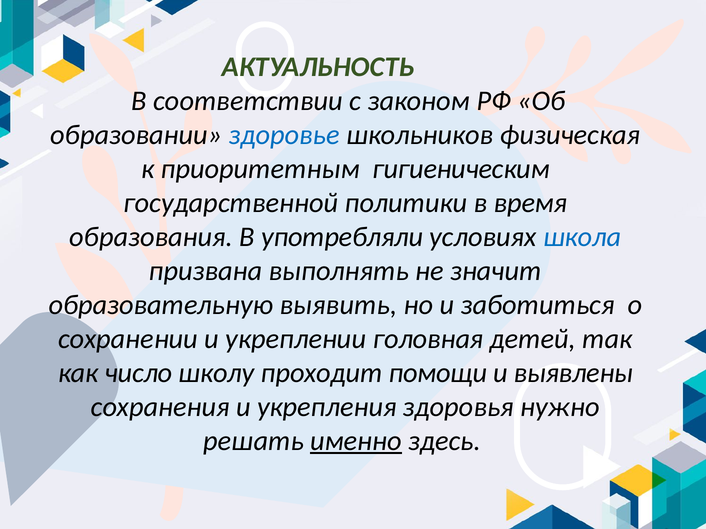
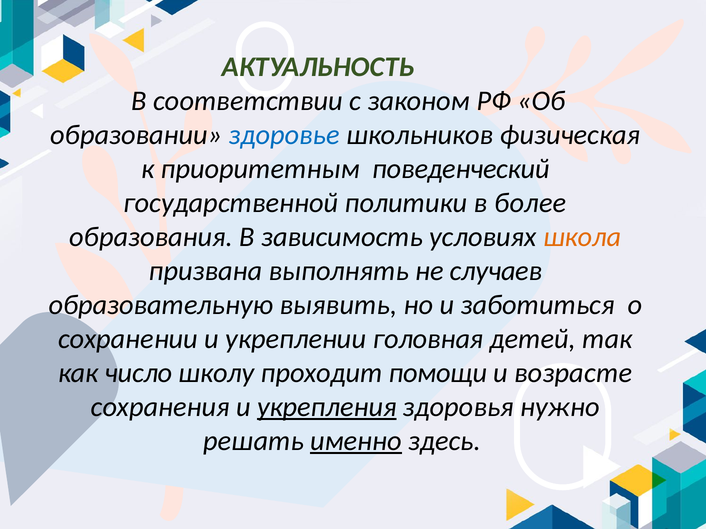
гигиеническим: гигиеническим -> поведенческий (461, 169)
время: время -> более (530, 203)
употребляли: употребляли -> зависимость (342, 237)
школа colour: blue -> orange (582, 237)
значит: значит -> случаев (496, 271)
выявлены: выявлены -> возрасте (573, 373)
укрепления underline: none -> present (327, 407)
